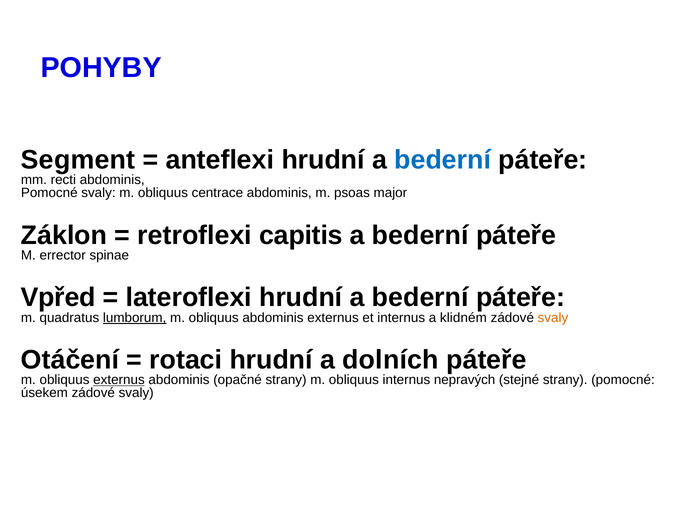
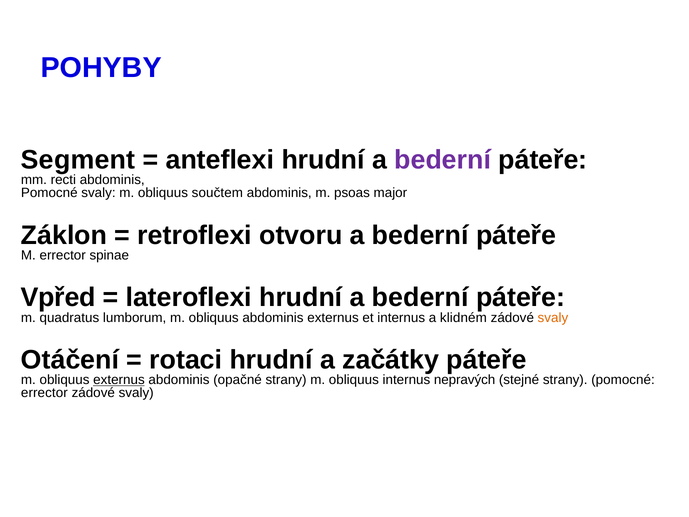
bederní colour: blue -> purple (443, 160)
centrace: centrace -> součtem (217, 193)
capitis: capitis -> otvoru (301, 235)
lumborum underline: present -> none (135, 317)
dolních: dolních -> začátky (391, 360)
úsekem: úsekem -> errector (44, 393)
